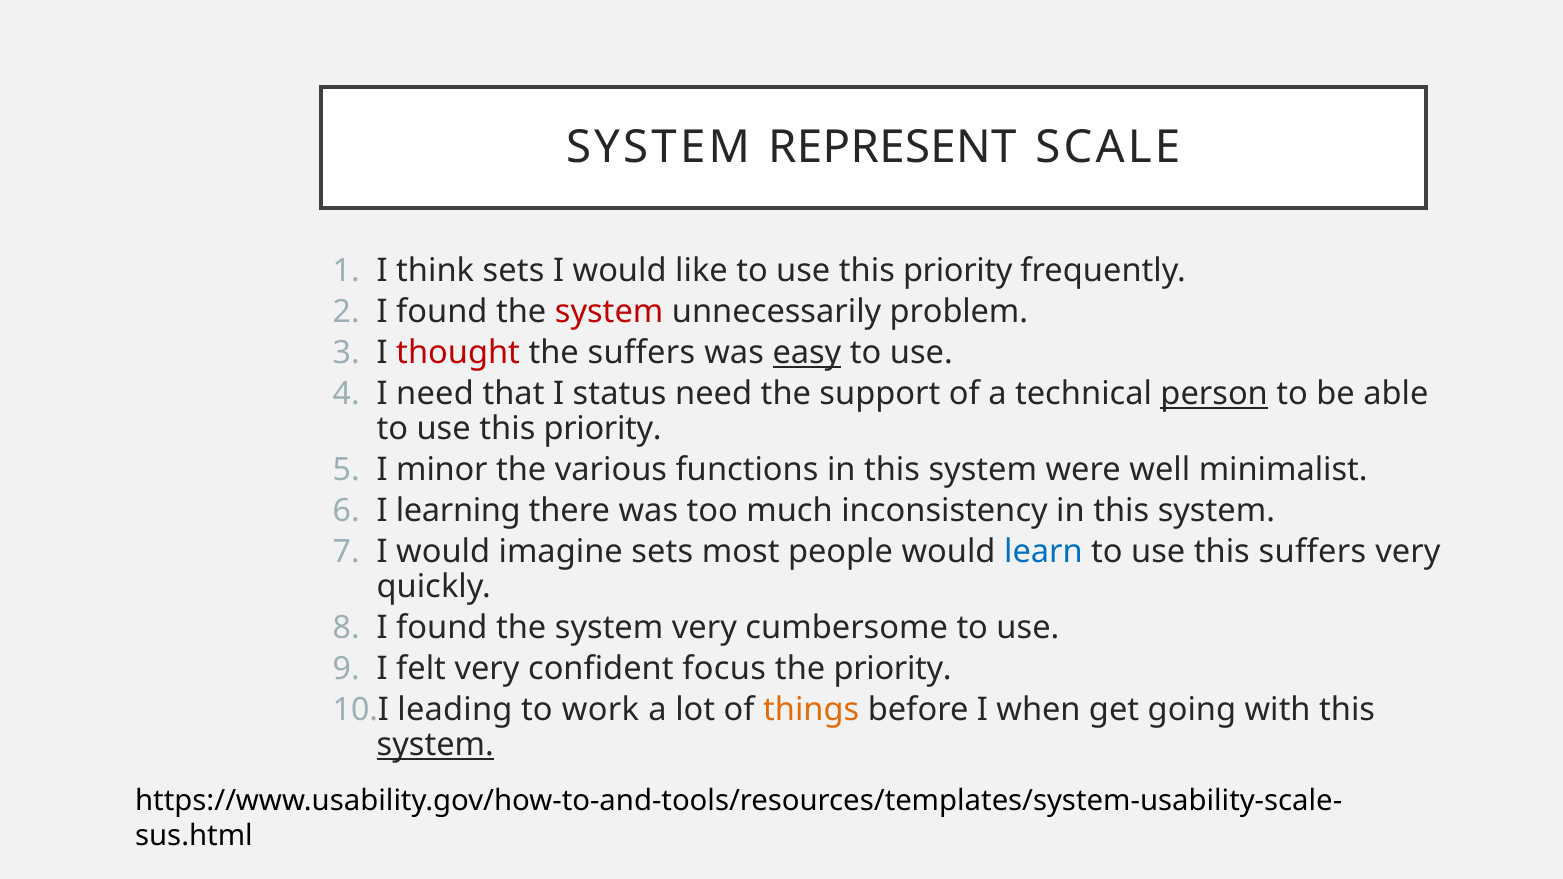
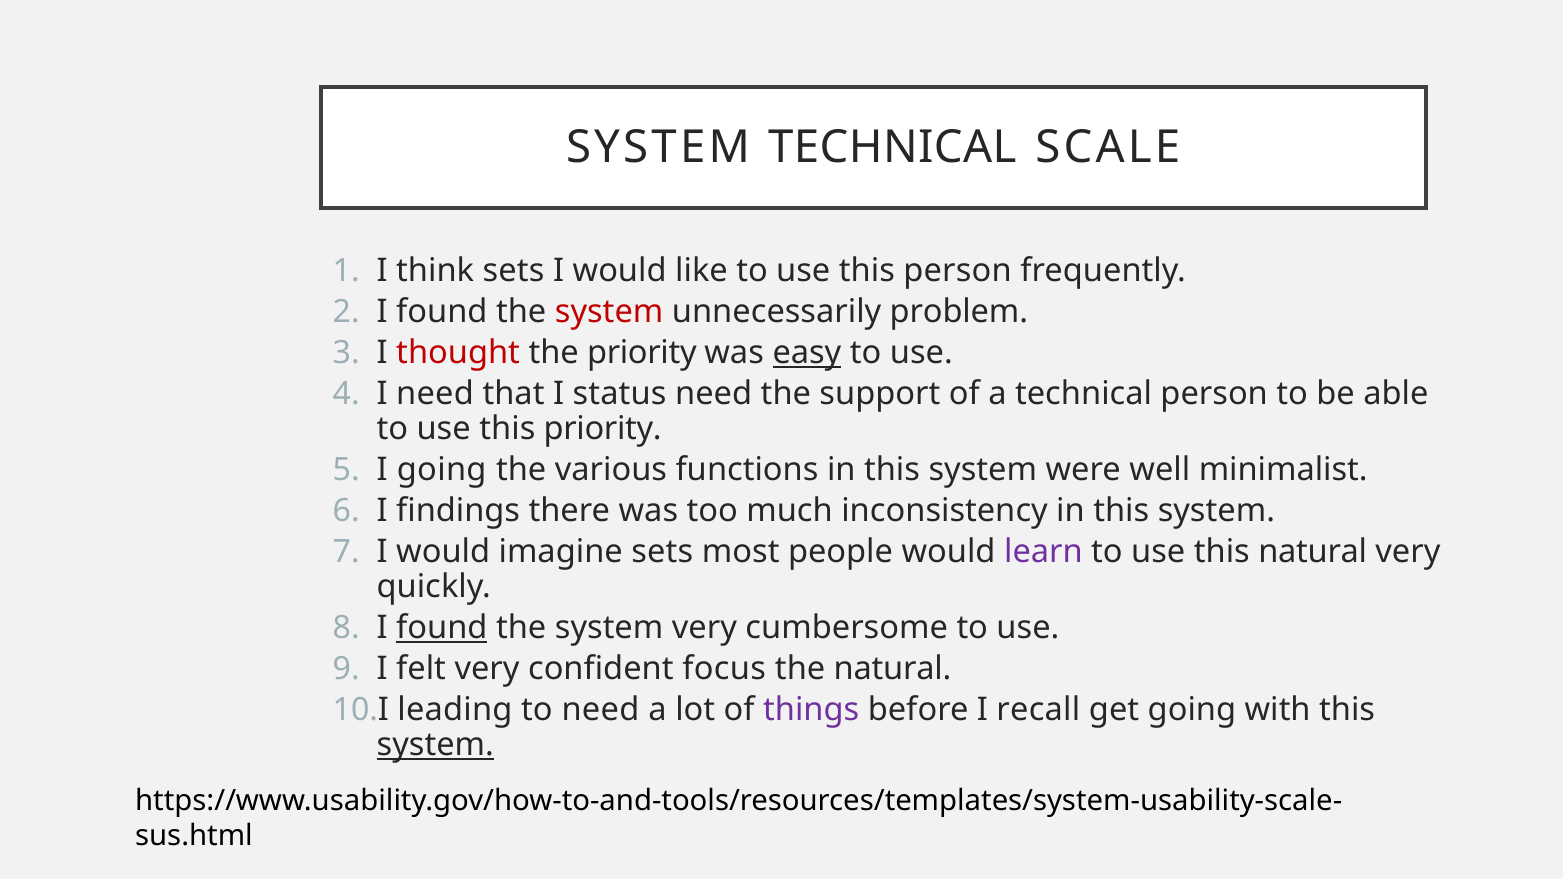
SYSTEM REPRESENT: REPRESENT -> TECHNICAL (892, 147)
priority: priority -> person (958, 271)
the suffers: suffers -> priority (642, 353)
person underline: present -> none (1214, 394)
I minor: minor -> going (442, 470)
learning: learning -> findings (458, 511)
learn colour: blue -> purple (1043, 552)
this suffers: suffers -> natural (1313, 552)
found underline: none -> present (442, 628)
the priority: priority -> natural (893, 669)
to work: work -> need (600, 710)
things colour: orange -> purple (811, 710)
when: when -> recall (1038, 710)
